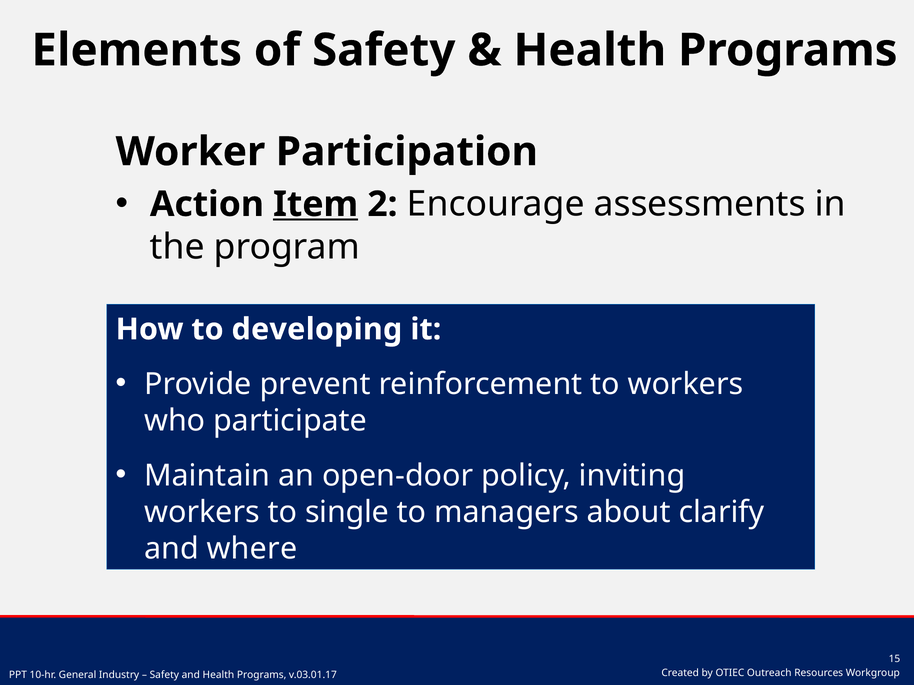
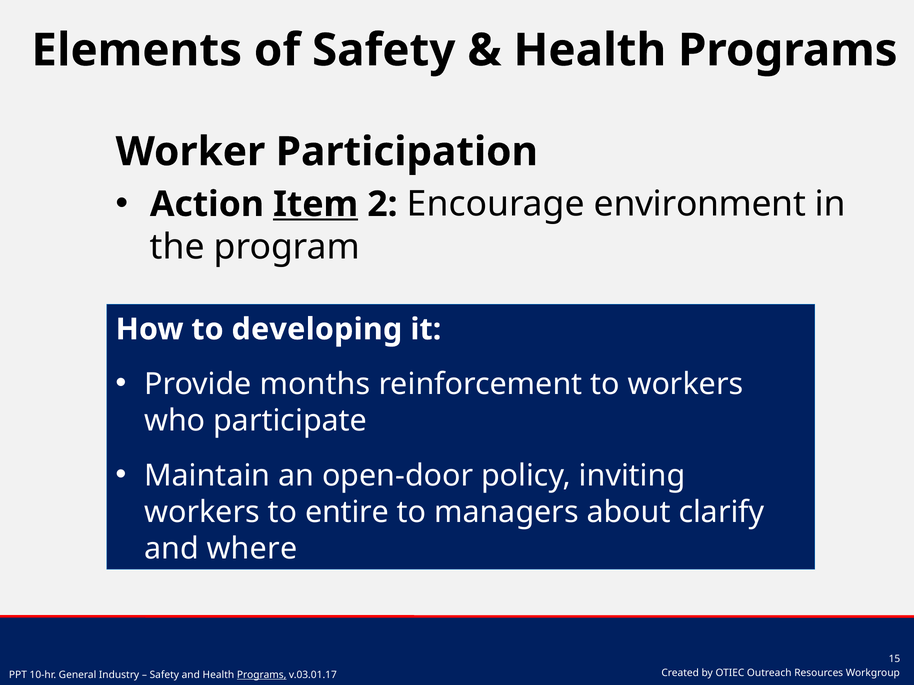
assessments: assessments -> environment (700, 204)
prevent: prevent -> months (315, 384)
single: single -> entire (347, 512)
Programs underline: none -> present (262, 675)
